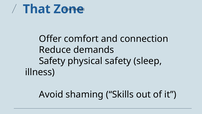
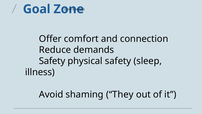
That: That -> Goal (37, 9)
Skills: Skills -> They (120, 94)
